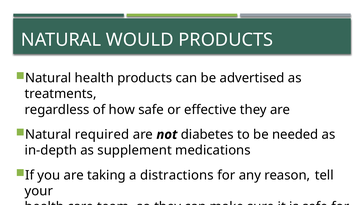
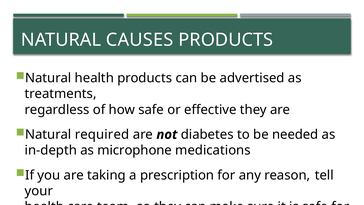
WOULD: WOULD -> CAUSES (140, 40)
supplement: supplement -> microphone (135, 150)
distractions: distractions -> prescription (177, 175)
